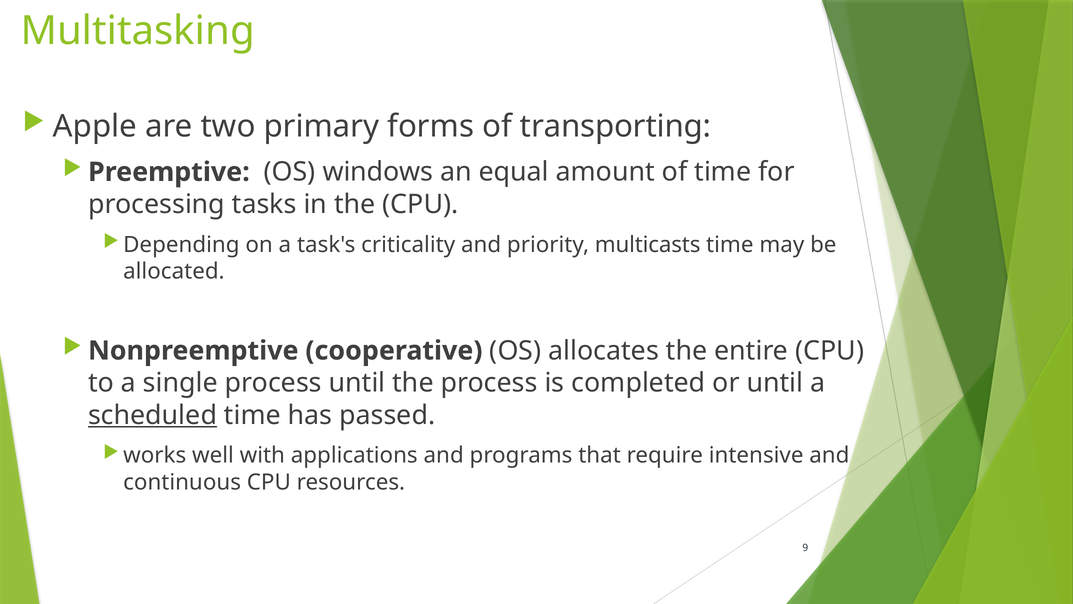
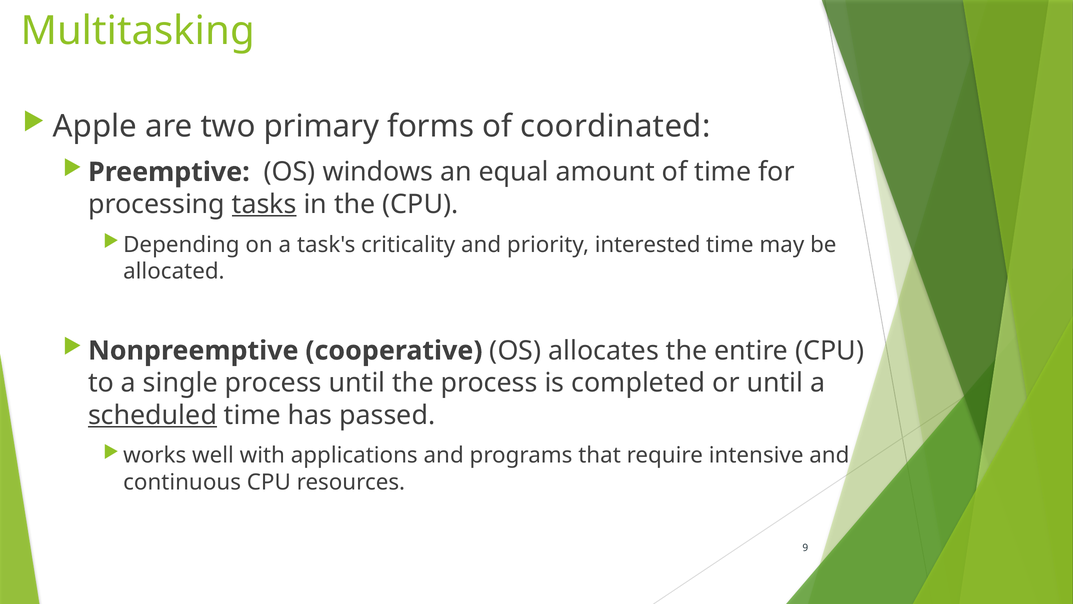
transporting: transporting -> coordinated (615, 126)
tasks underline: none -> present (264, 204)
multicasts: multicasts -> interested (648, 245)
